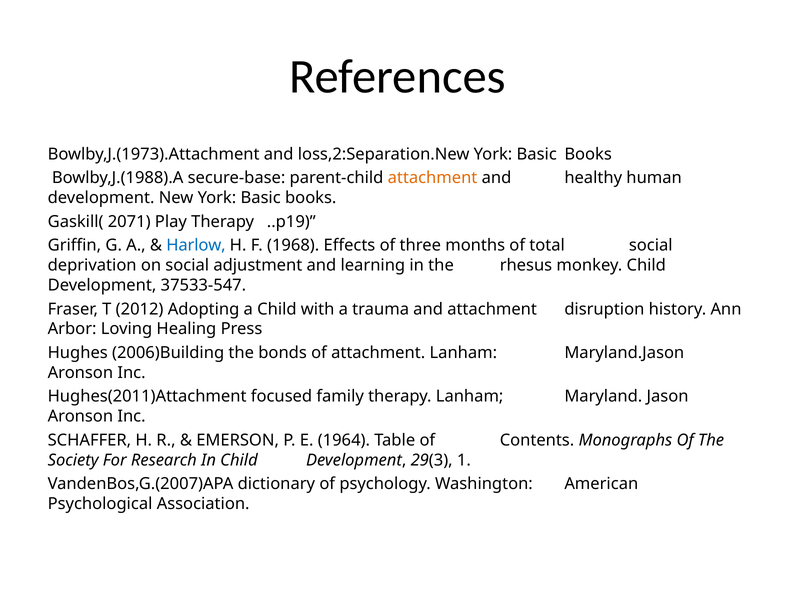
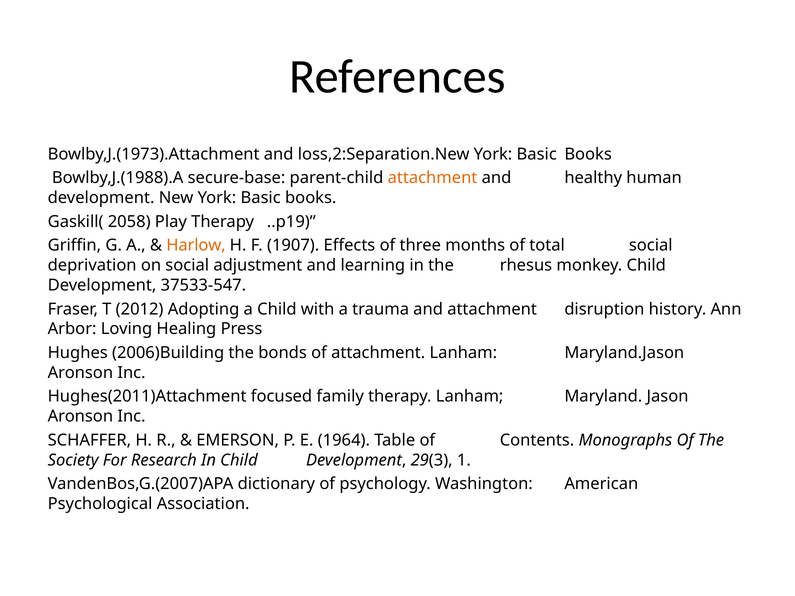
2071: 2071 -> 2058 (129, 222)
Harlow colour: blue -> orange (196, 246)
1968: 1968 -> 1907 (293, 246)
